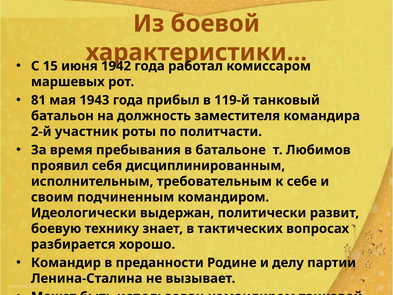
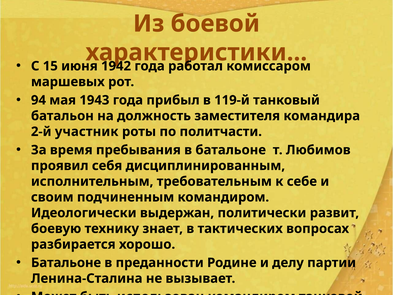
81: 81 -> 94 (38, 100)
Командир: Командир -> Батальоне (66, 262)
